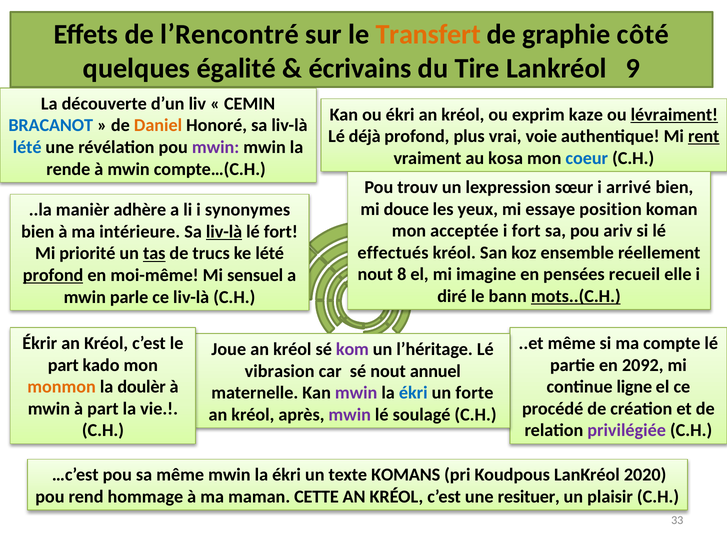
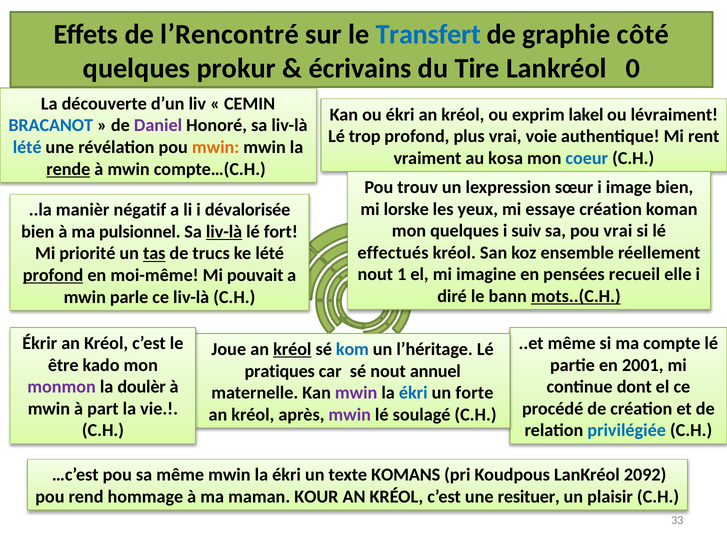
Transfert colour: orange -> blue (428, 35)
égalité: égalité -> prokur (236, 69)
9: 9 -> 0 (633, 69)
kaze: kaze -> lakel (586, 115)
lévraiment underline: present -> none (674, 115)
Daniel colour: orange -> purple (158, 126)
déjà: déjà -> trop (365, 136)
rent underline: present -> none (704, 136)
mwin colour: purple -> orange (216, 147)
rende underline: none -> present (68, 169)
arrivé: arrivé -> image (629, 187)
douce: douce -> lorske (406, 209)
essaye position: position -> création (611, 209)
adhère: adhère -> négatif (140, 210)
synonymes: synonymes -> dévalorisée (248, 210)
mon acceptée: acceptée -> quelques (465, 231)
i fort: fort -> suiv (526, 231)
pou ariv: ariv -> vrai (618, 231)
intérieure: intérieure -> pulsionnel (140, 232)
8: 8 -> 1 (402, 275)
sensuel: sensuel -> pouvait (255, 275)
kréol underline: none -> present (292, 349)
kom colour: purple -> blue (352, 349)
part: part -> être (63, 365)
2092: 2092 -> 2001 (643, 365)
vibrasion: vibrasion -> pratiques (280, 371)
monmon colour: orange -> purple (62, 387)
ligne: ligne -> dont (634, 387)
privilégiée colour: purple -> blue (627, 431)
2020: 2020 -> 2092 (645, 475)
CETTE: CETTE -> KOUR (316, 497)
